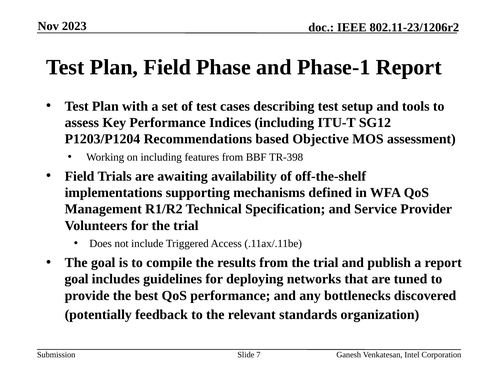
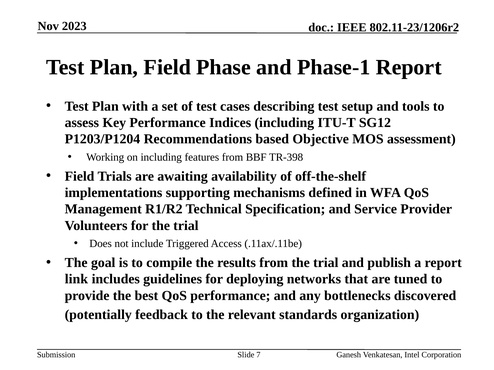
goal: goal -> link (76, 279)
